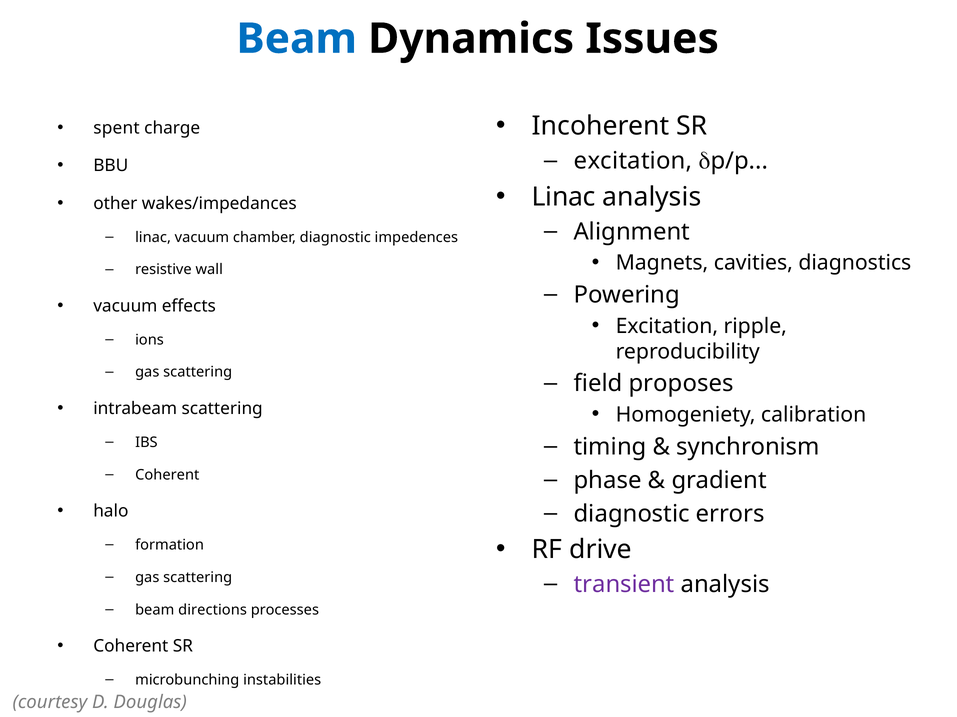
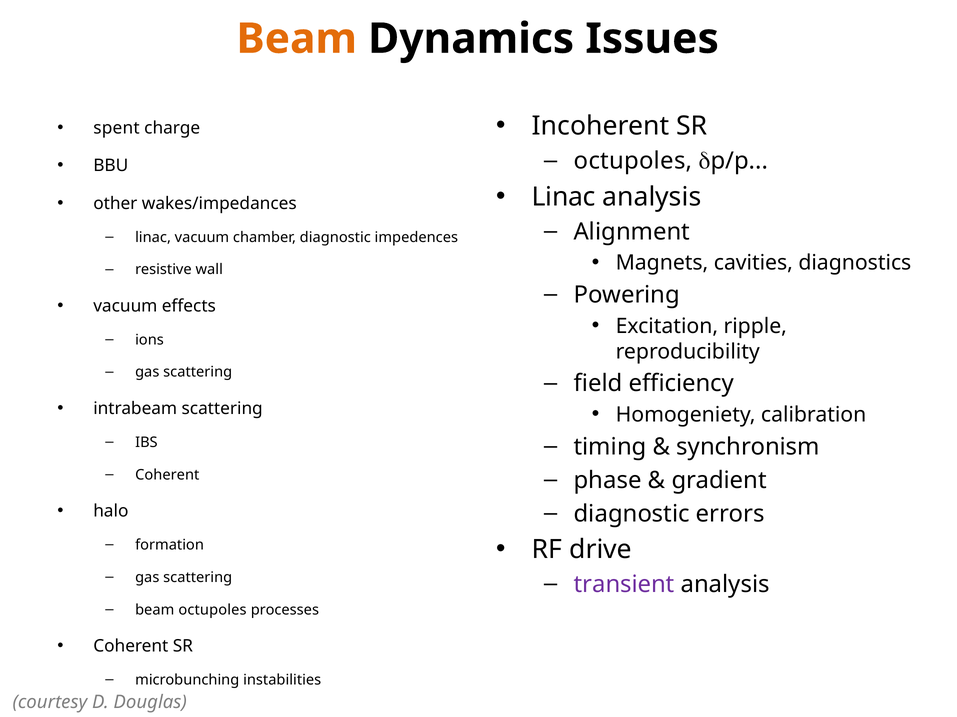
Beam colour: blue -> orange (297, 39)
excitation: excitation -> octupoles (633, 161)
proposes: proposes -> efficiency (681, 384)
beam directions: directions -> octupoles (213, 610)
